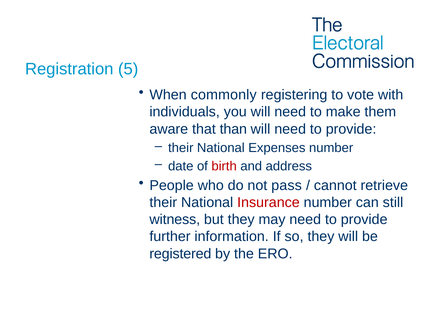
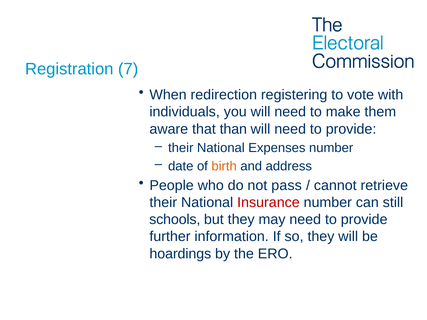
5: 5 -> 7 (128, 69)
commonly: commonly -> redirection (224, 95)
birth colour: red -> orange (224, 166)
witness: witness -> schools (175, 220)
registered: registered -> hoardings (180, 254)
